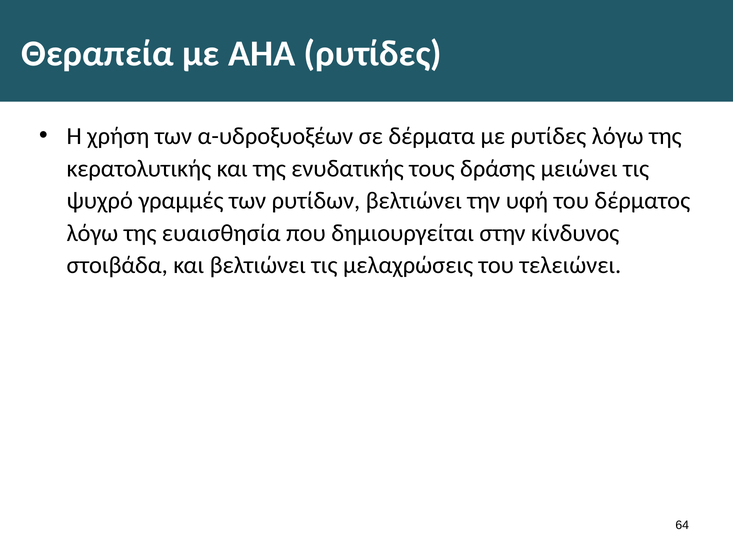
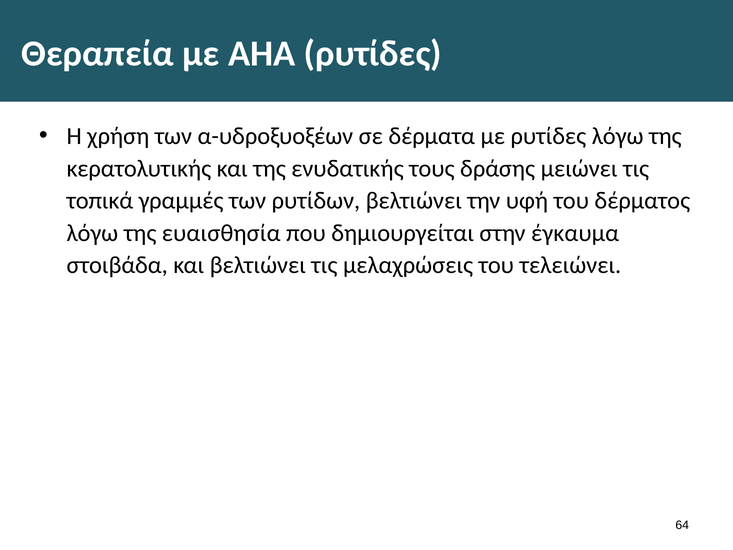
ψυχρό: ψυχρό -> τοπικά (100, 201)
κίνδυνος: κίνδυνος -> έγκαυμα (575, 233)
